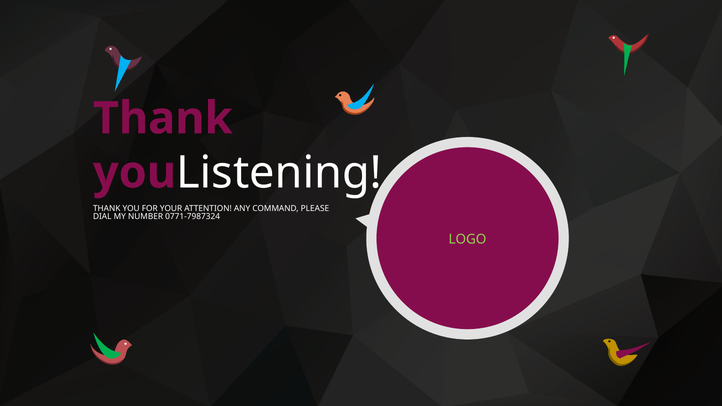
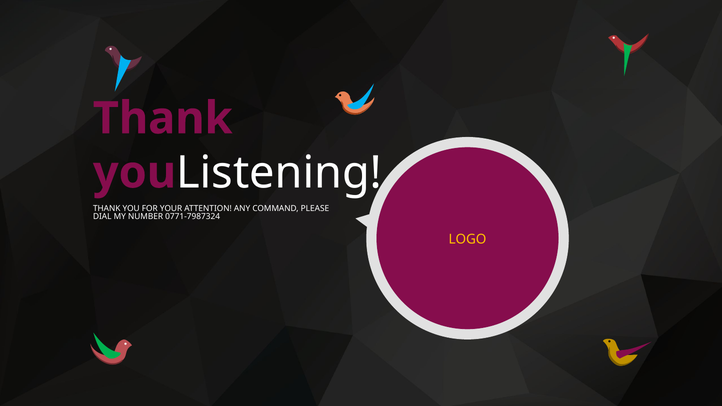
LOGO colour: light green -> yellow (468, 239)
